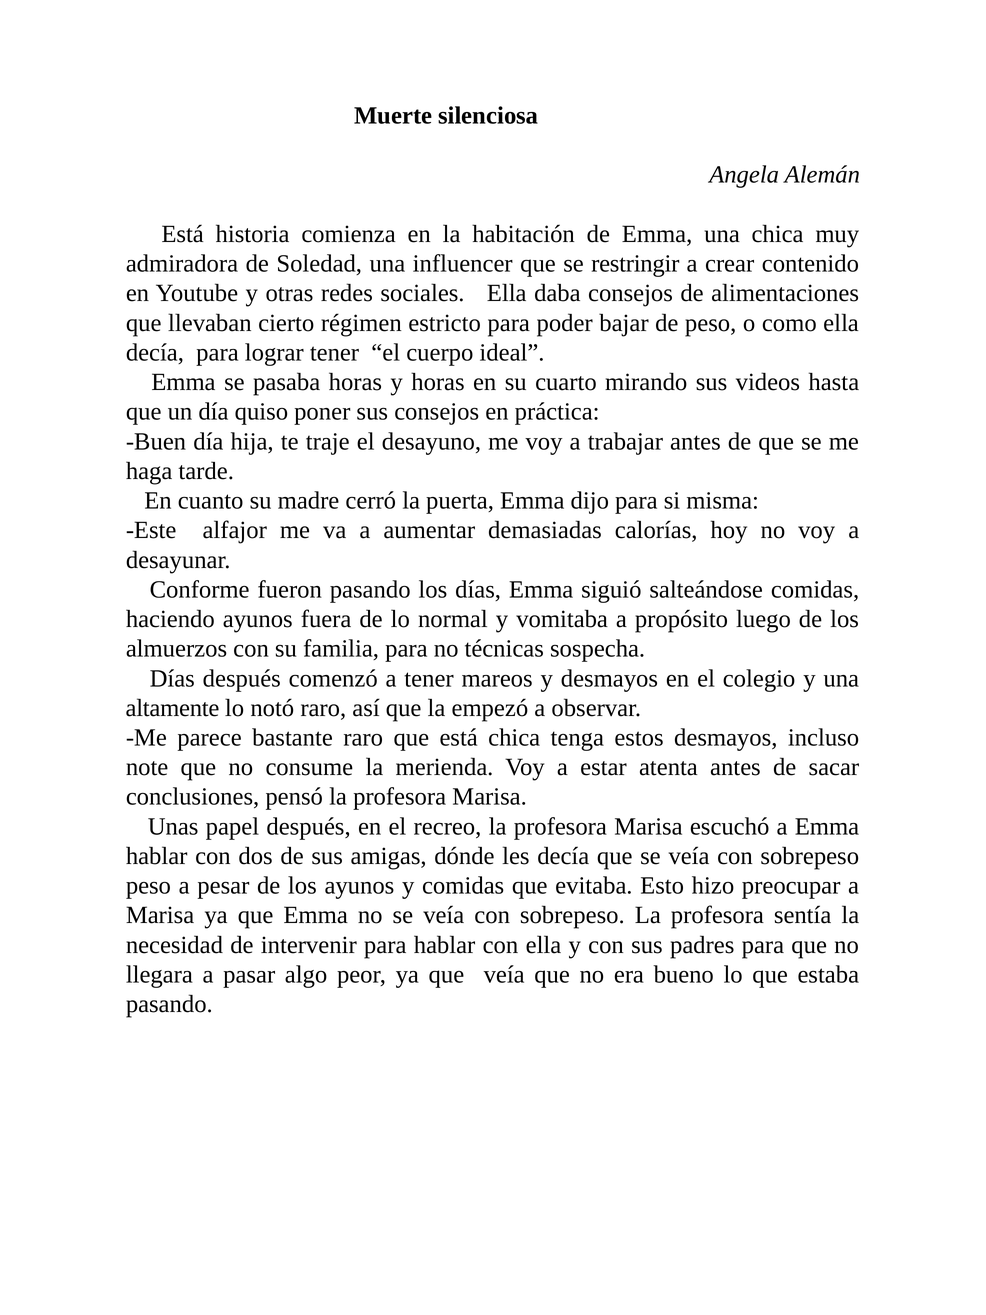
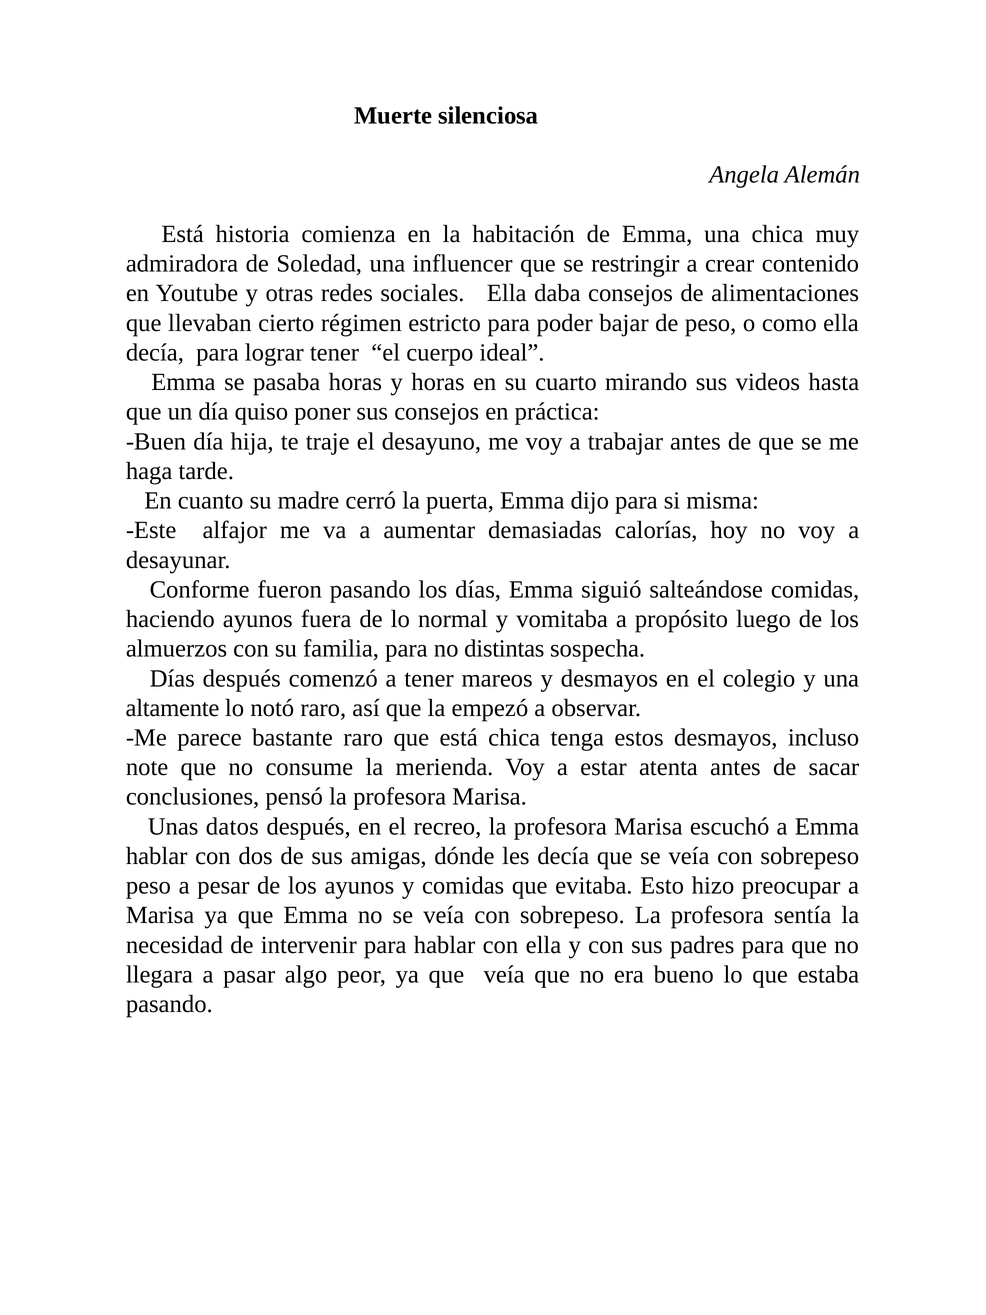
técnicas: técnicas -> distintas (504, 649)
papel: papel -> datos (232, 826)
